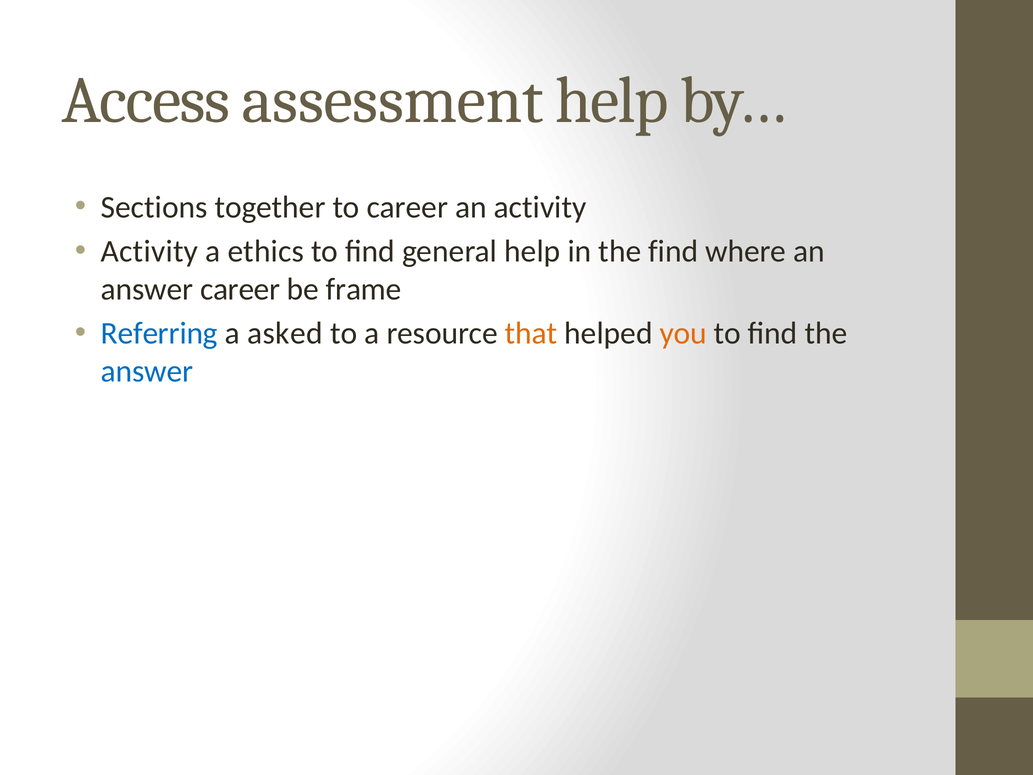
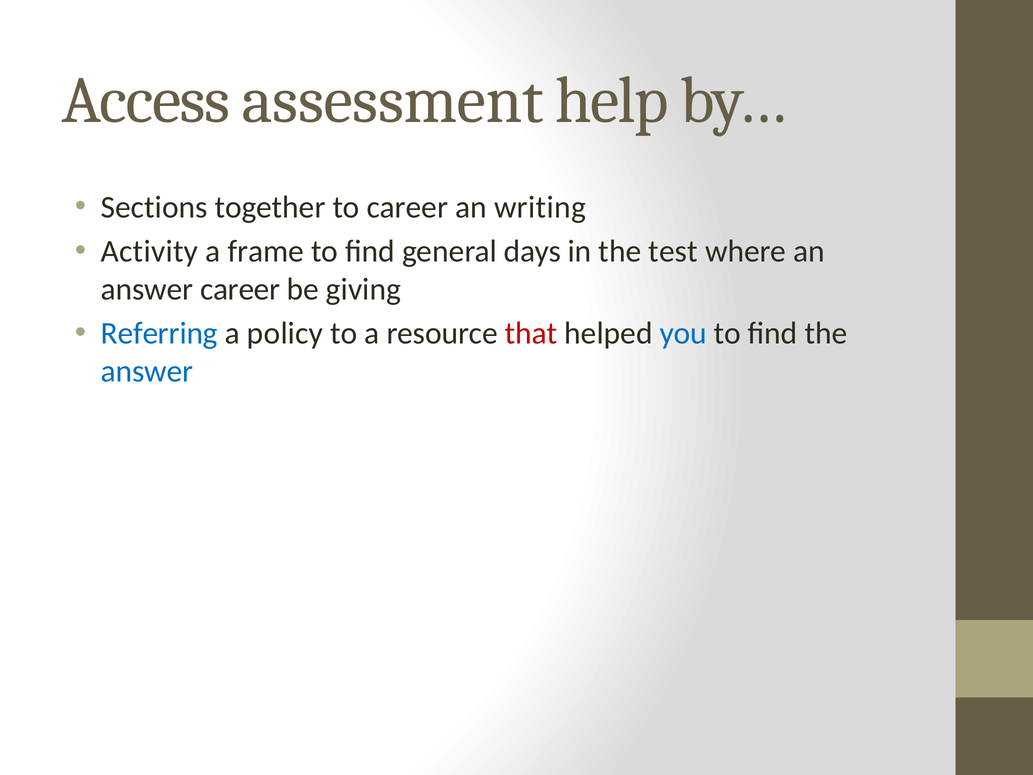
an activity: activity -> writing (540, 207)
ethics: ethics -> frame (266, 251)
general help: help -> days (533, 251)
the find: find -> test (673, 251)
frame: frame -> giving (364, 289)
asked: asked -> policy (285, 333)
that colour: orange -> red (531, 333)
you colour: orange -> blue (683, 333)
